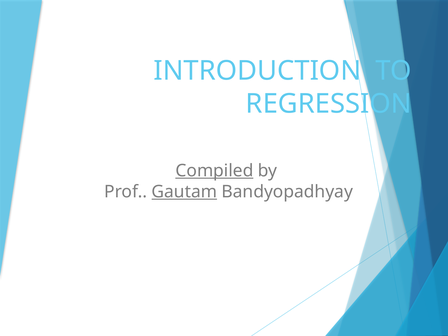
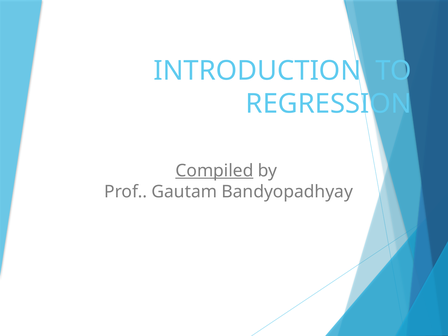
Gautam underline: present -> none (184, 192)
